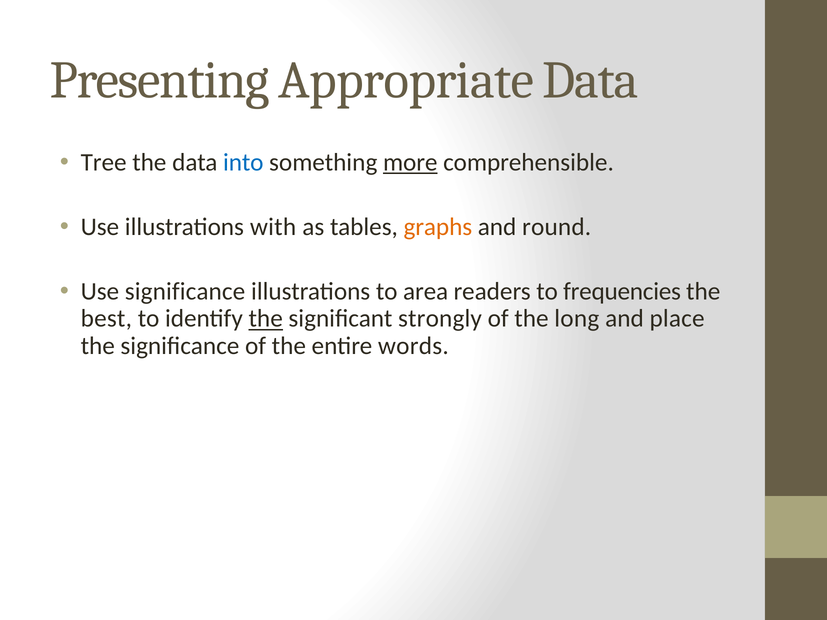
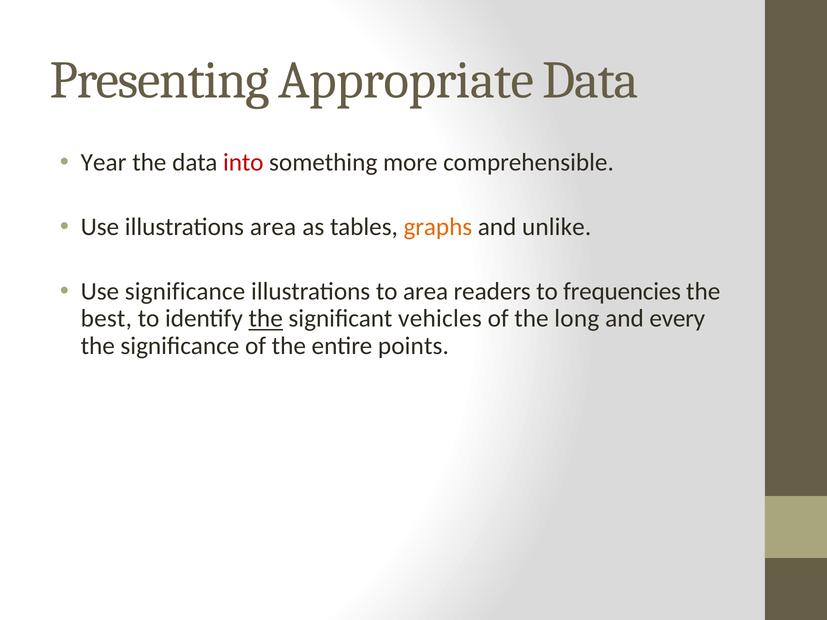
Tree: Tree -> Year (104, 162)
into colour: blue -> red (243, 162)
more underline: present -> none (410, 162)
illustrations with: with -> area (273, 227)
round: round -> unlike (557, 227)
strongly: strongly -> vehicles (440, 319)
place: place -> every (677, 319)
words: words -> points (413, 346)
